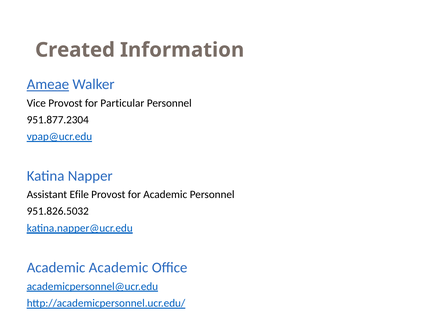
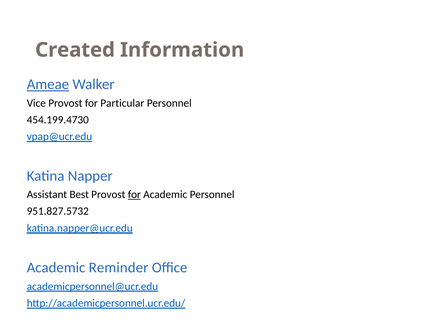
951.877.2304: 951.877.2304 -> 454.199.4730 (58, 120)
Efile: Efile -> Best (79, 195)
for underline: none -> present (134, 195)
951.826.5032: 951.826.5032 -> 951.827.5732 (58, 212)
Academic Academic: Academic -> Reminder (119, 268)
